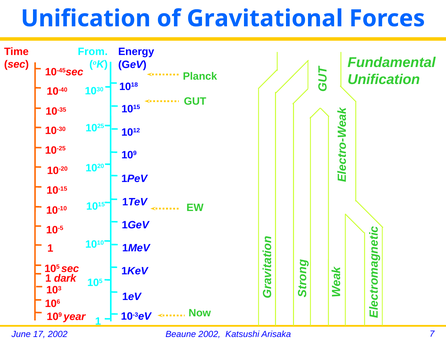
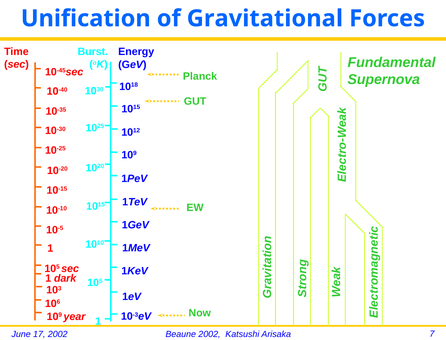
From: From -> Burst (93, 52)
Unification: Unification -> Supernova (384, 79)
